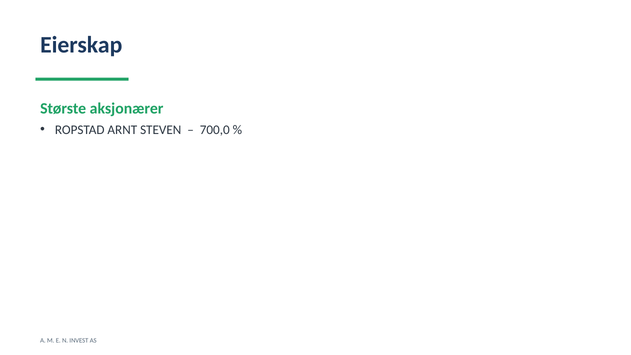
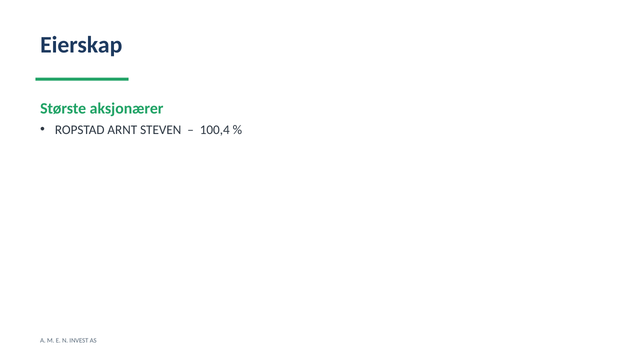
700,0: 700,0 -> 100,4 (215, 130)
